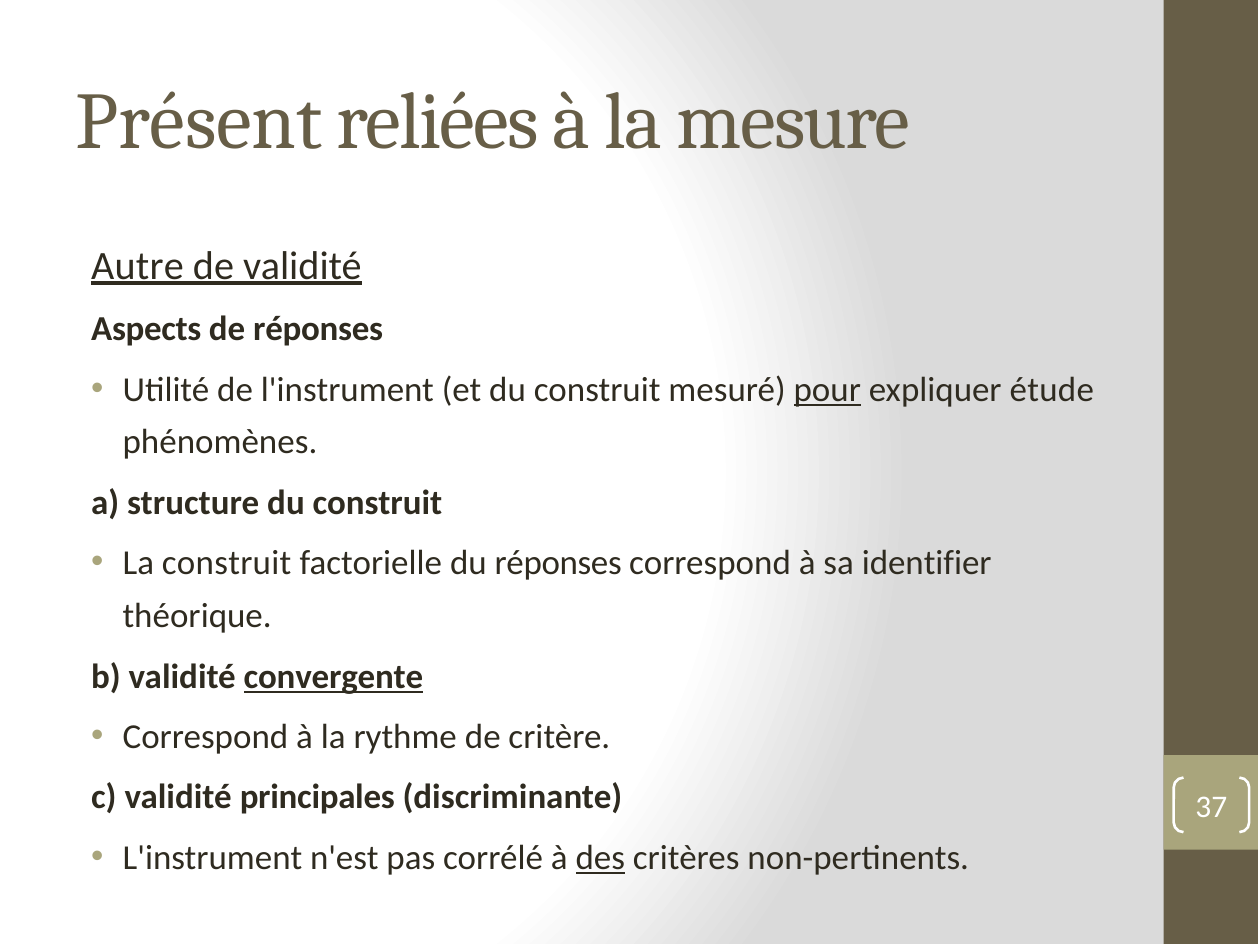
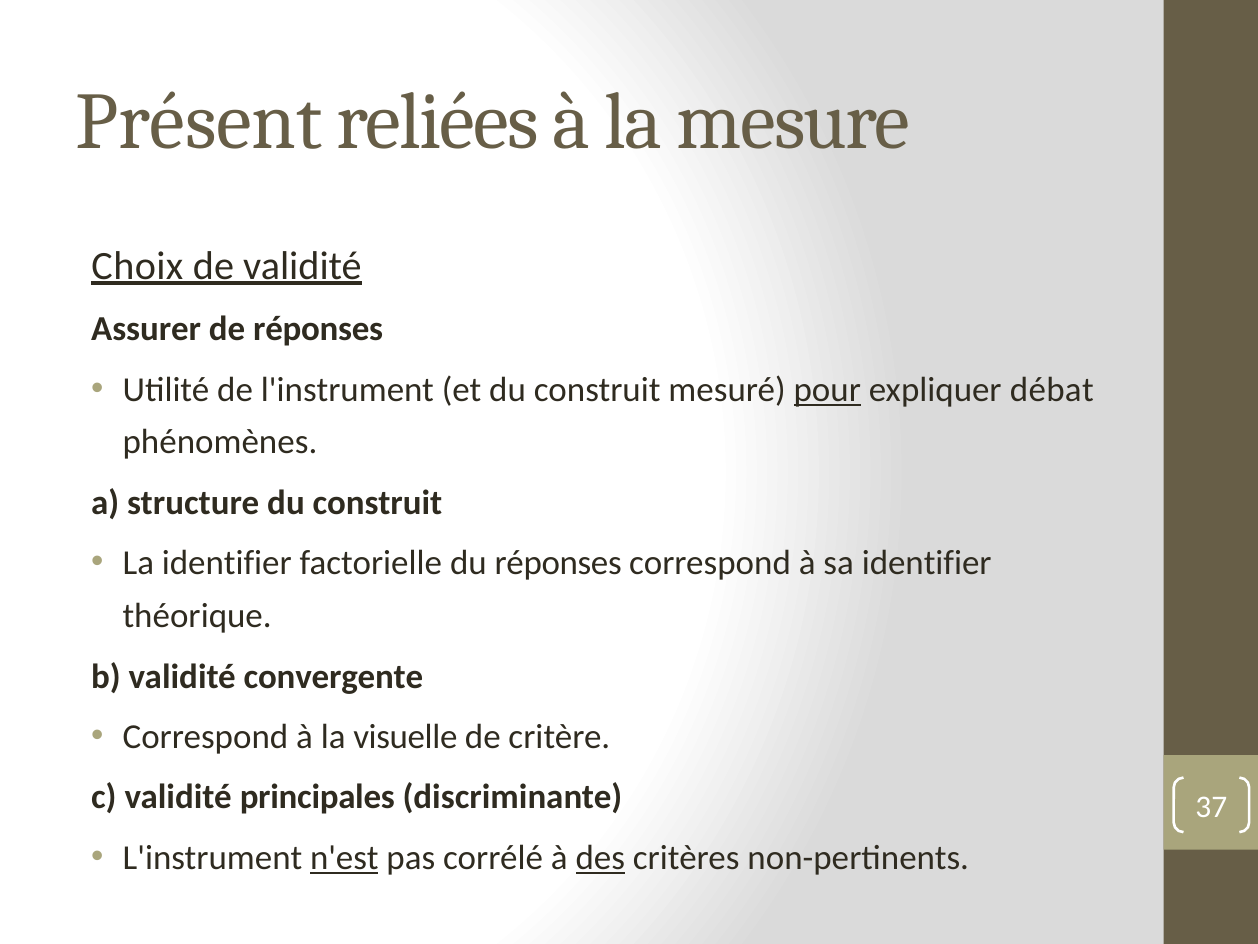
Autre: Autre -> Choix (137, 266)
Aspects: Aspects -> Assurer (146, 329)
étude: étude -> débat (1052, 389)
La construit: construit -> identifier (227, 563)
convergente underline: present -> none (333, 676)
rythme: rythme -> visuelle (405, 737)
n'est underline: none -> present (344, 857)
